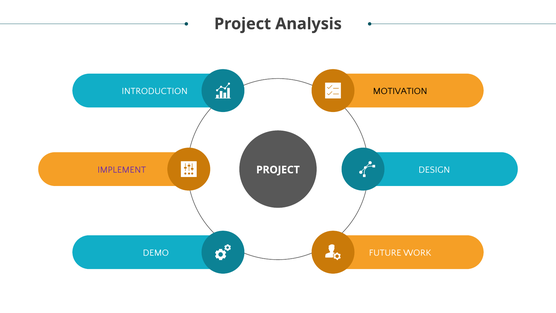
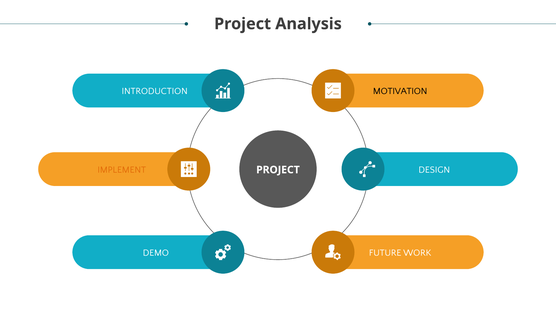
IMPLEMENT colour: purple -> orange (122, 170)
